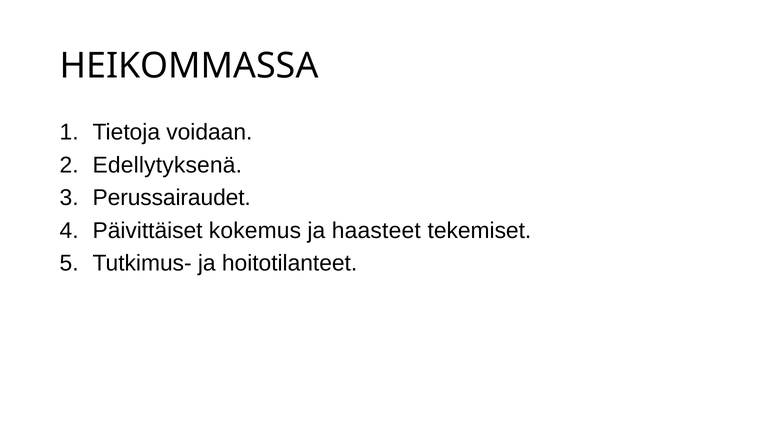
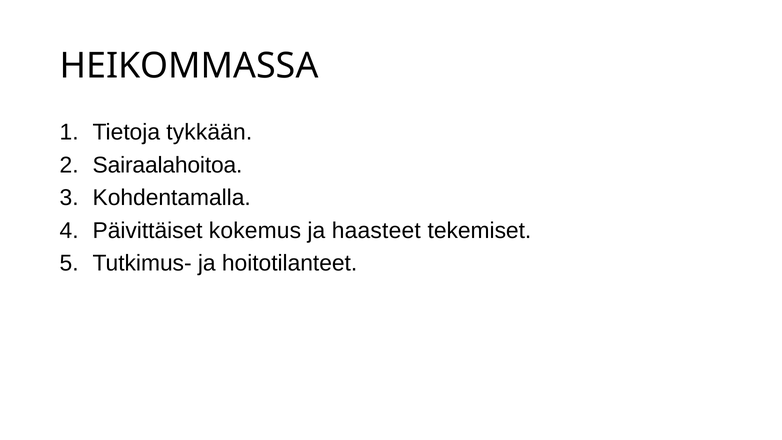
voidaan: voidaan -> tykkään (209, 132)
Edellytyksenä: Edellytyksenä -> Sairaalahoitoa (168, 165)
Perussairaudet: Perussairaudet -> Kohdentamalla (172, 198)
